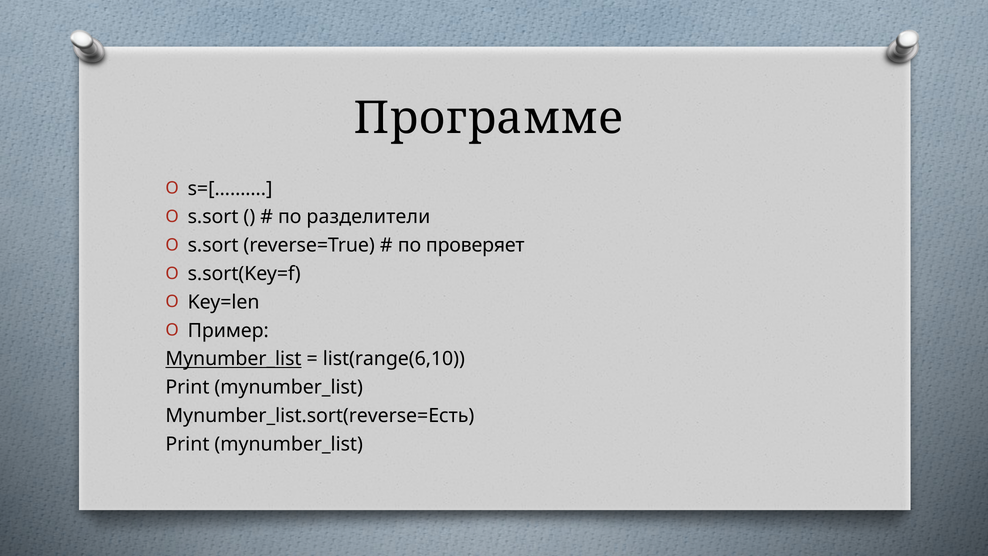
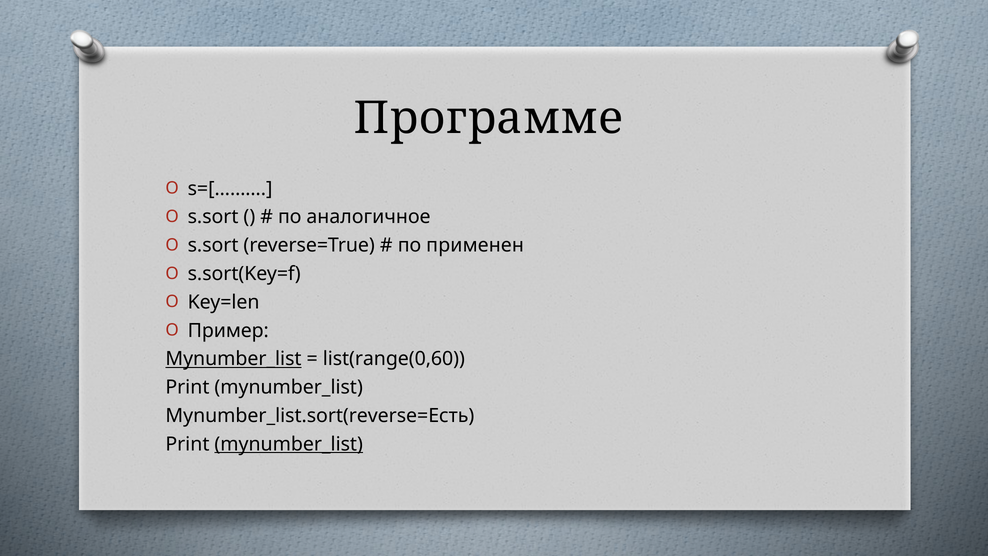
разделители: разделители -> аналогичное (368, 217)
проверяет: проверяет -> применен (475, 245)
list(range(6,10: list(range(6,10 -> list(range(0,60 (394, 359)
mynumber_list underline: none -> present (289, 444)
